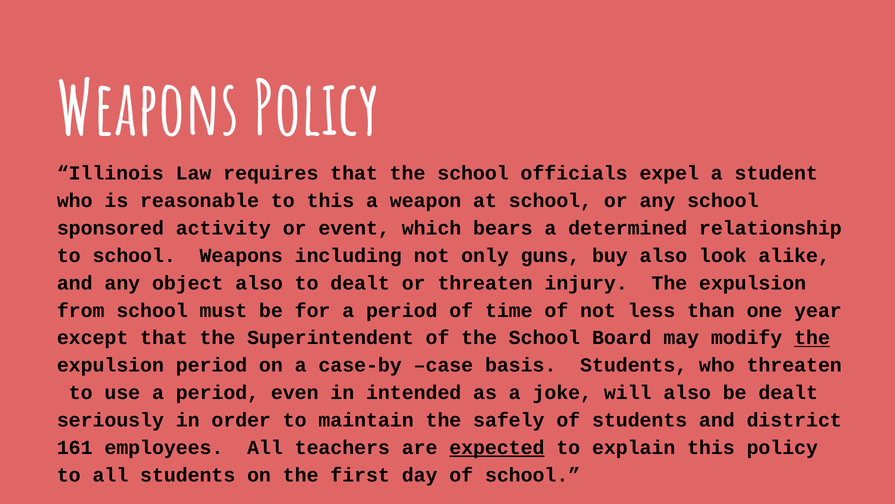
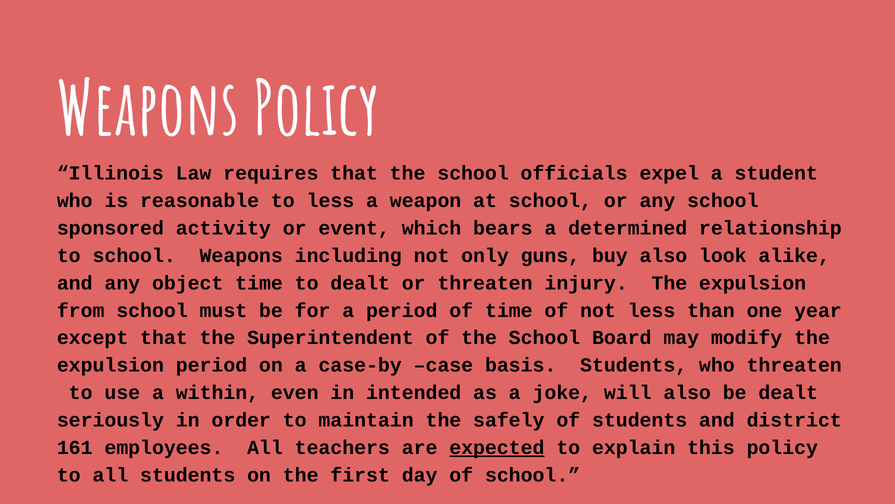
to this: this -> less (330, 200)
object also: also -> time (259, 283)
the underline: present -> none (812, 338)
use a period: period -> within (218, 392)
